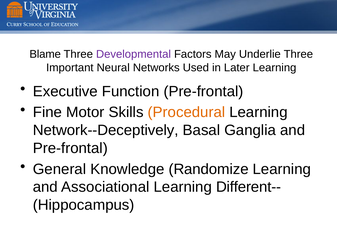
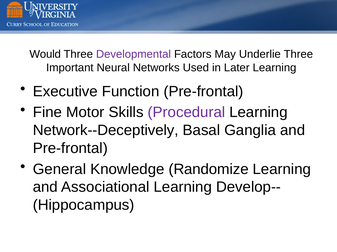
Blame: Blame -> Would (45, 54)
Procedural colour: orange -> purple (186, 113)
Different--: Different-- -> Develop-- (249, 188)
